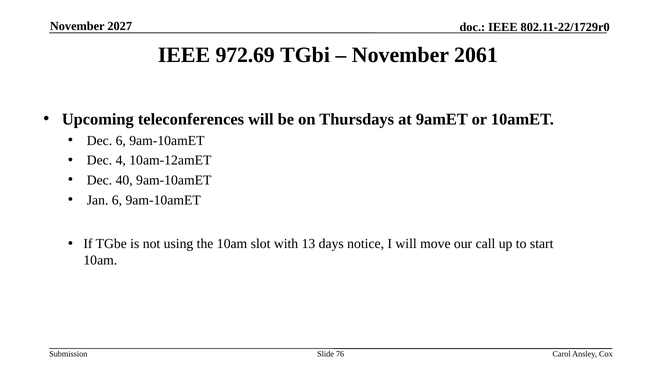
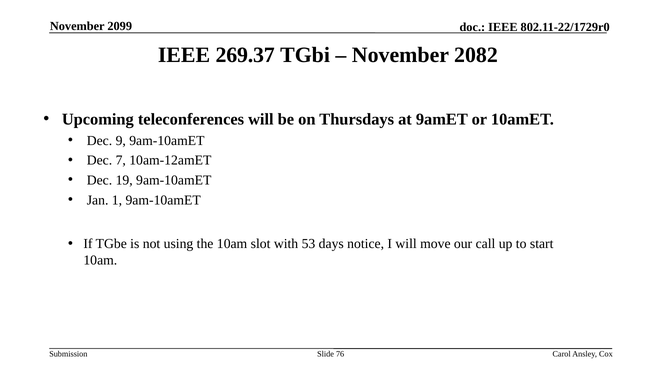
2027: 2027 -> 2099 (120, 26)
972.69: 972.69 -> 269.37 (245, 55)
2061: 2061 -> 2082 (476, 55)
Dec 6: 6 -> 9 (121, 141)
4: 4 -> 7 (121, 160)
40: 40 -> 19 (124, 180)
Jan 6: 6 -> 1 (117, 200)
13: 13 -> 53 (308, 244)
